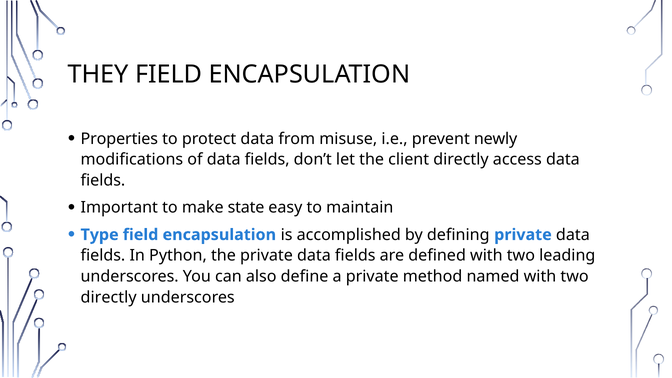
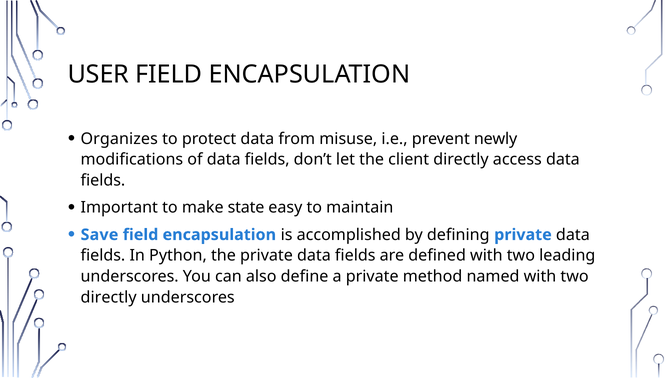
THEY: THEY -> USER (98, 75)
Properties: Properties -> Organizes (119, 139)
Type: Type -> Save (99, 235)
